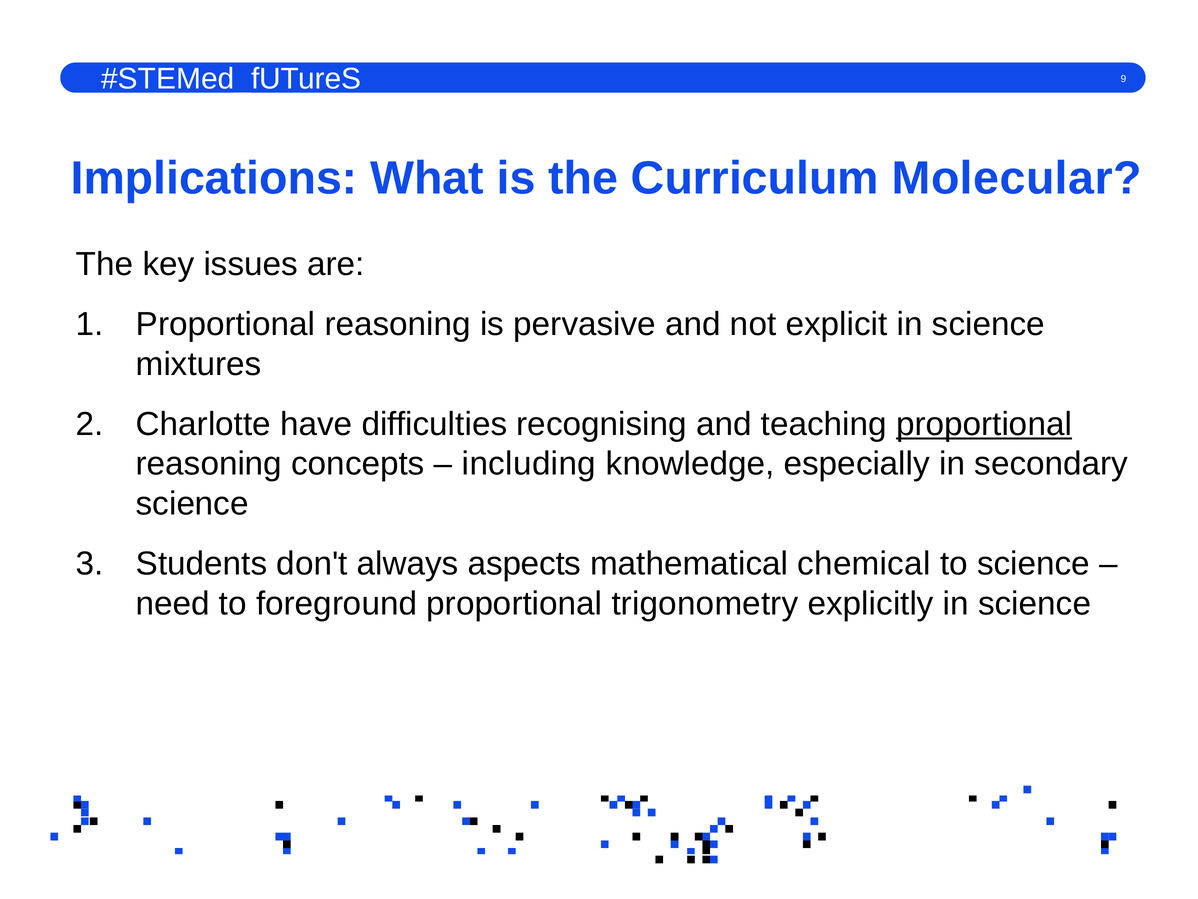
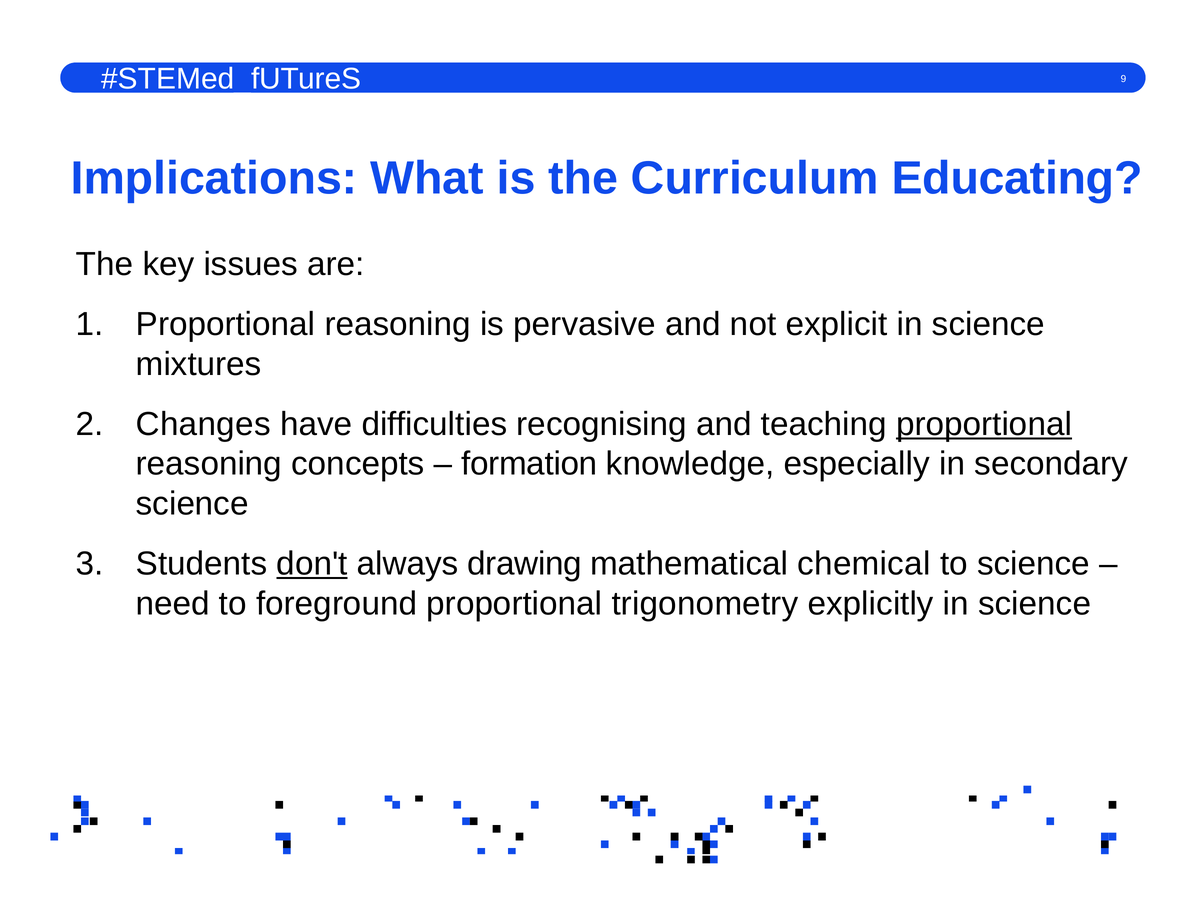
Molecular: Molecular -> Educating (1017, 178)
Charlotte: Charlotte -> Changes (203, 424)
including: including -> formation (529, 464)
don't underline: none -> present (312, 564)
aspects: aspects -> drawing (525, 564)
